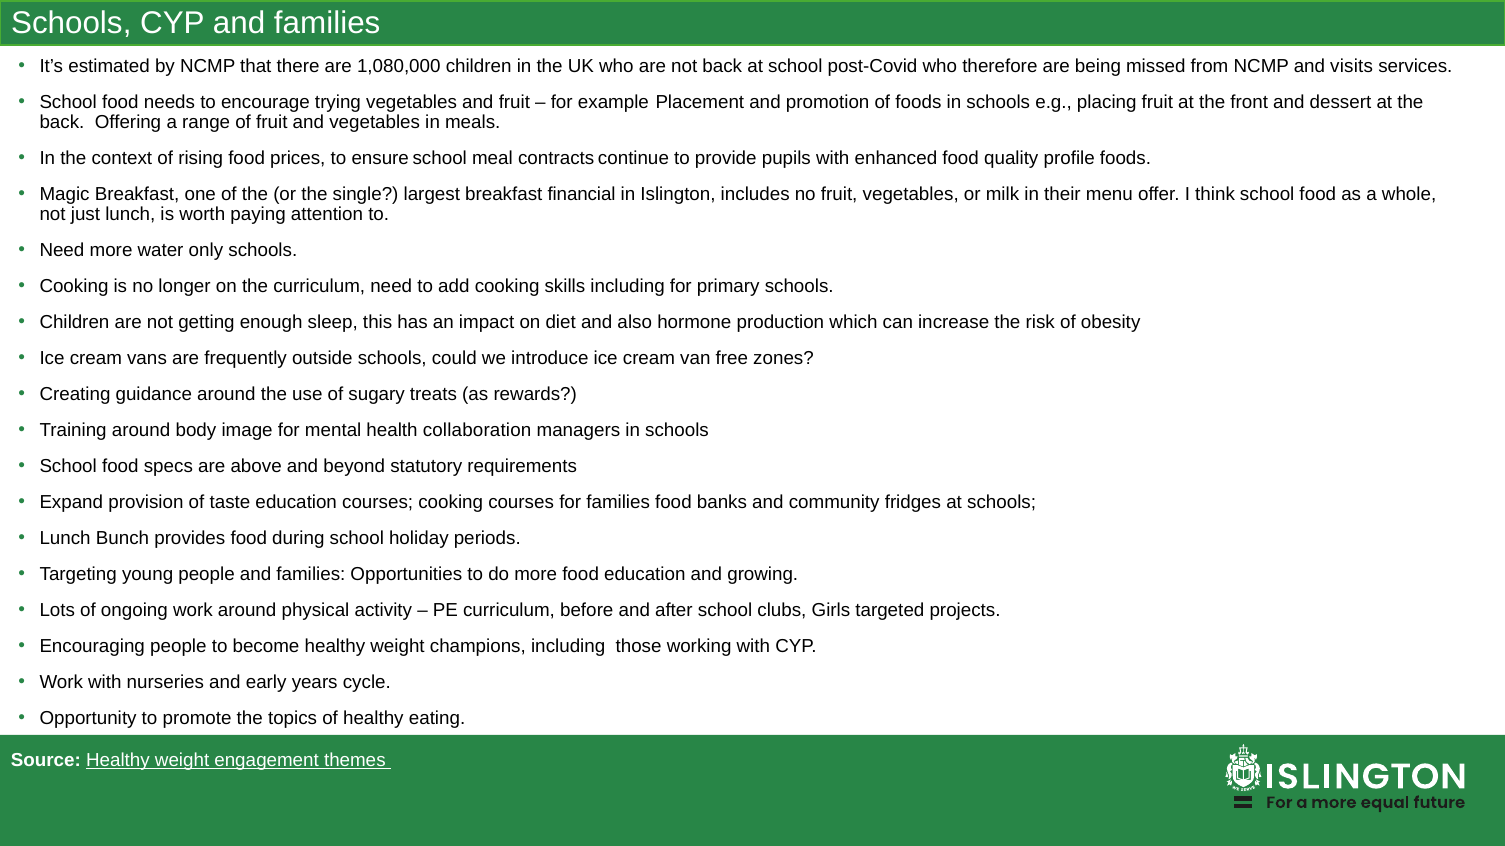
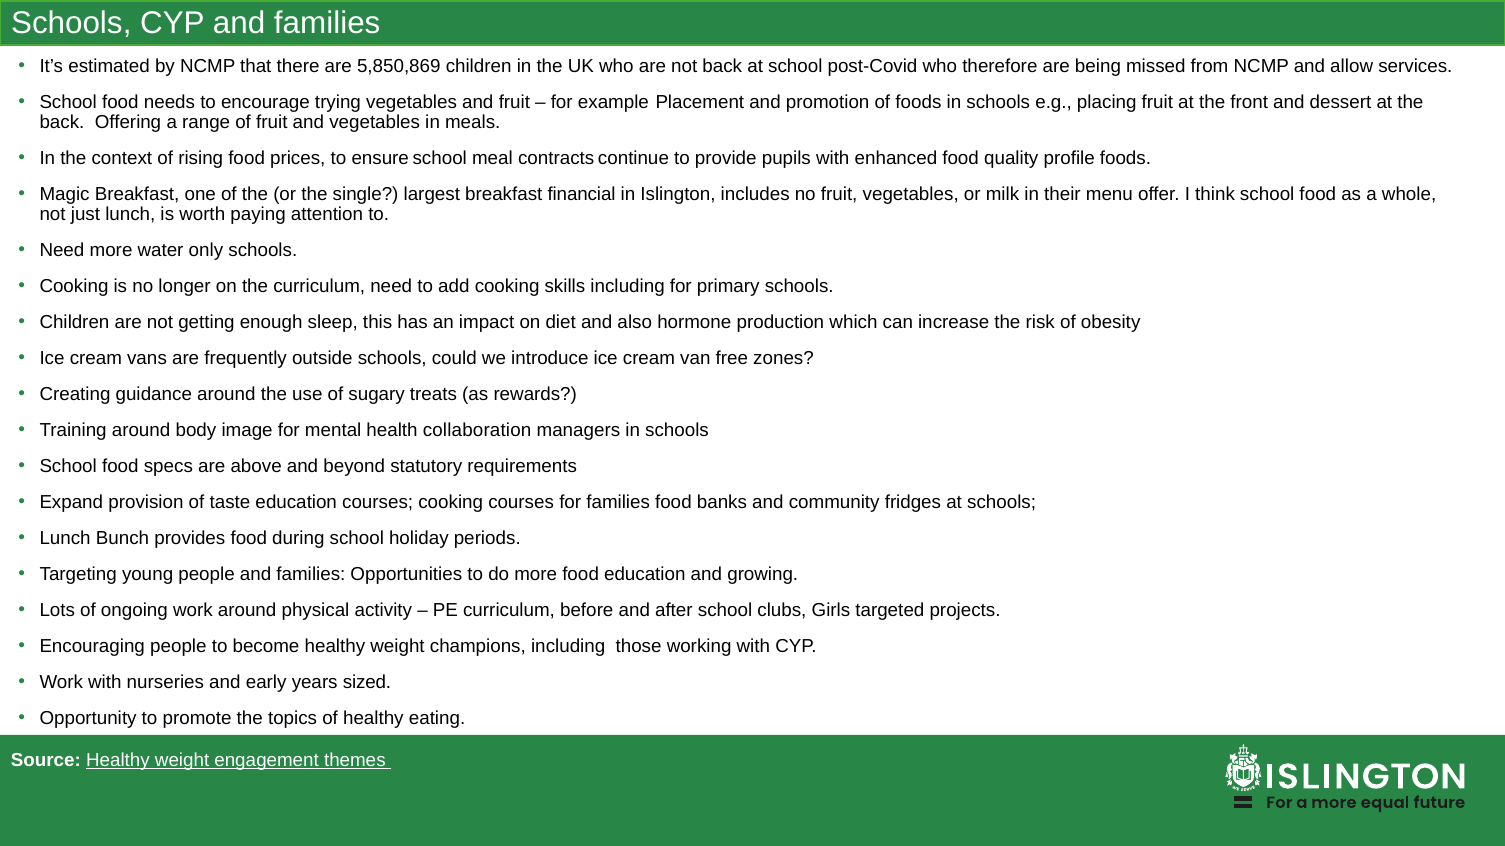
1,080,000: 1,080,000 -> 5,850,869 (399, 66)
visits: visits -> allow (1352, 66)
cycle: cycle -> sized (367, 683)
